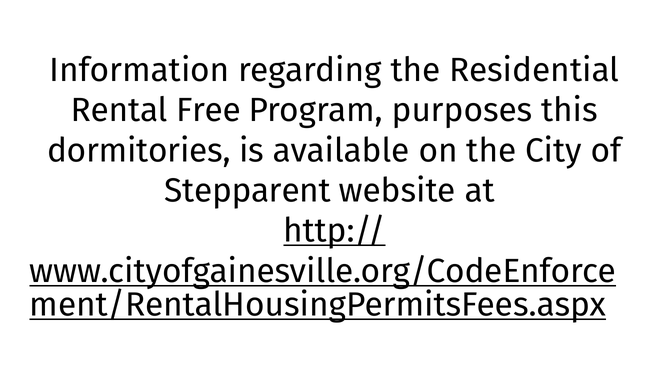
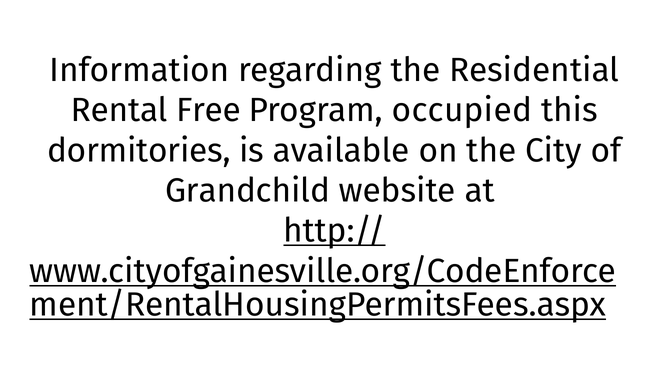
purposes: purposes -> occupied (462, 110)
Stepparent: Stepparent -> Grandchild (248, 190)
